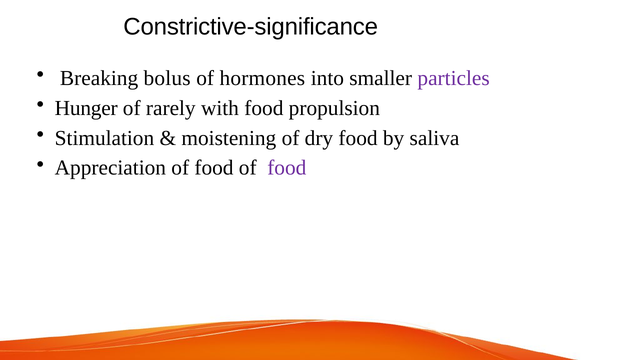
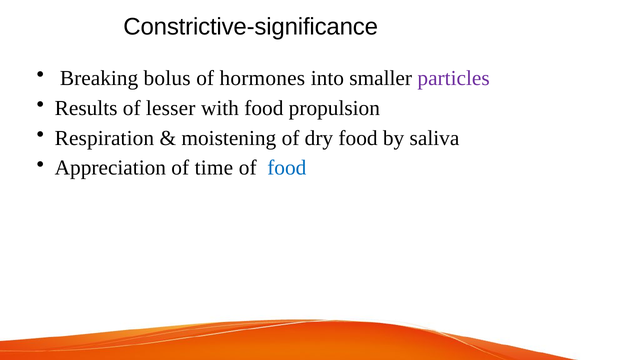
Hunger: Hunger -> Results (86, 108)
rarely: rarely -> lesser (171, 108)
Stimulation: Stimulation -> Respiration (104, 138)
Appreciation of food: food -> time (214, 168)
food colour: purple -> blue (287, 168)
